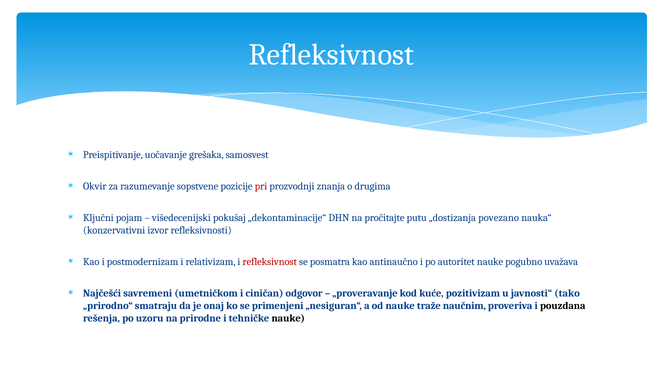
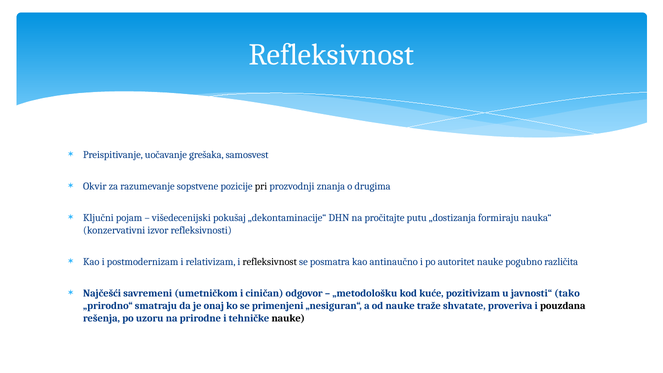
pri colour: red -> black (261, 186)
povezano: povezano -> formiraju (499, 218)
refleksivnost colour: red -> black (270, 262)
uvažava: uvažava -> različita (561, 262)
„proveravanje: „proveravanje -> „metodološku (365, 293)
naučnim: naučnim -> shvatate (464, 306)
